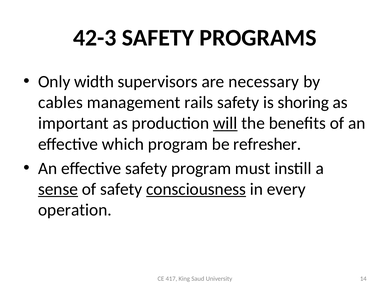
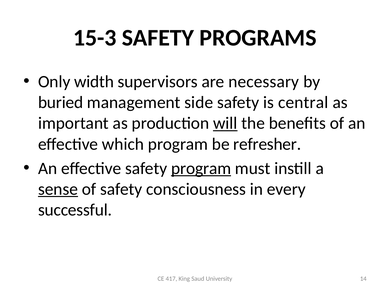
42-3: 42-3 -> 15-3 (95, 38)
cables: cables -> buried (61, 103)
rails: rails -> side (199, 103)
shoring: shoring -> central (303, 103)
program underline: none -> present (201, 169)
consciousness underline: present -> none (196, 189)
operation: operation -> successful (75, 210)
